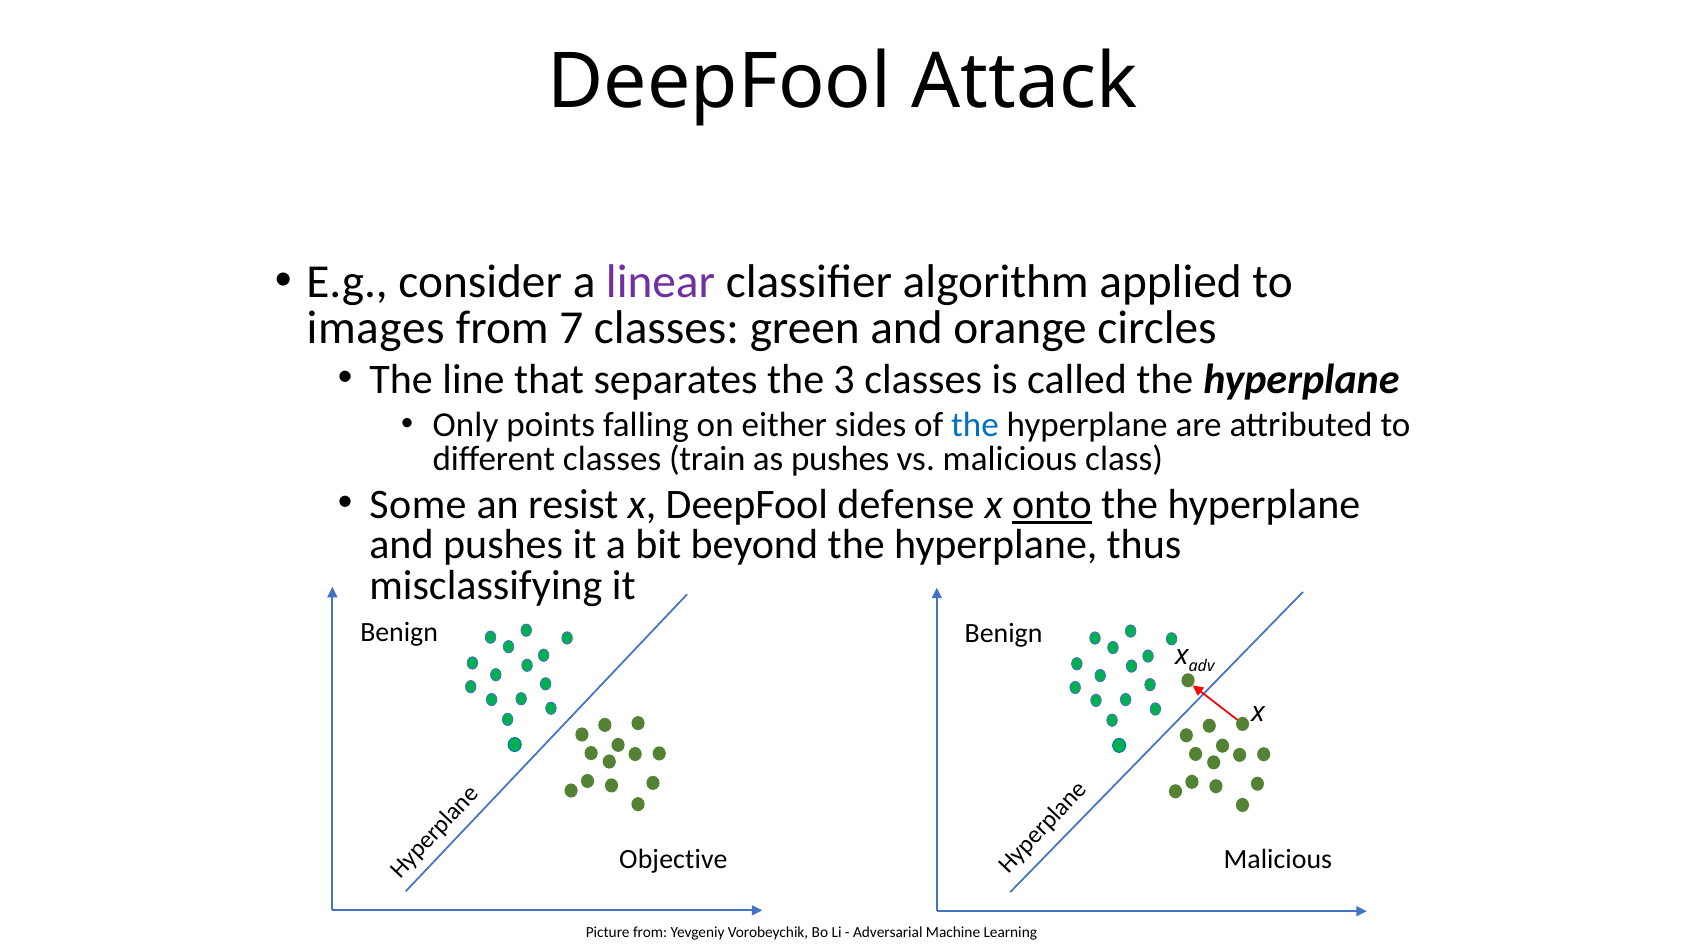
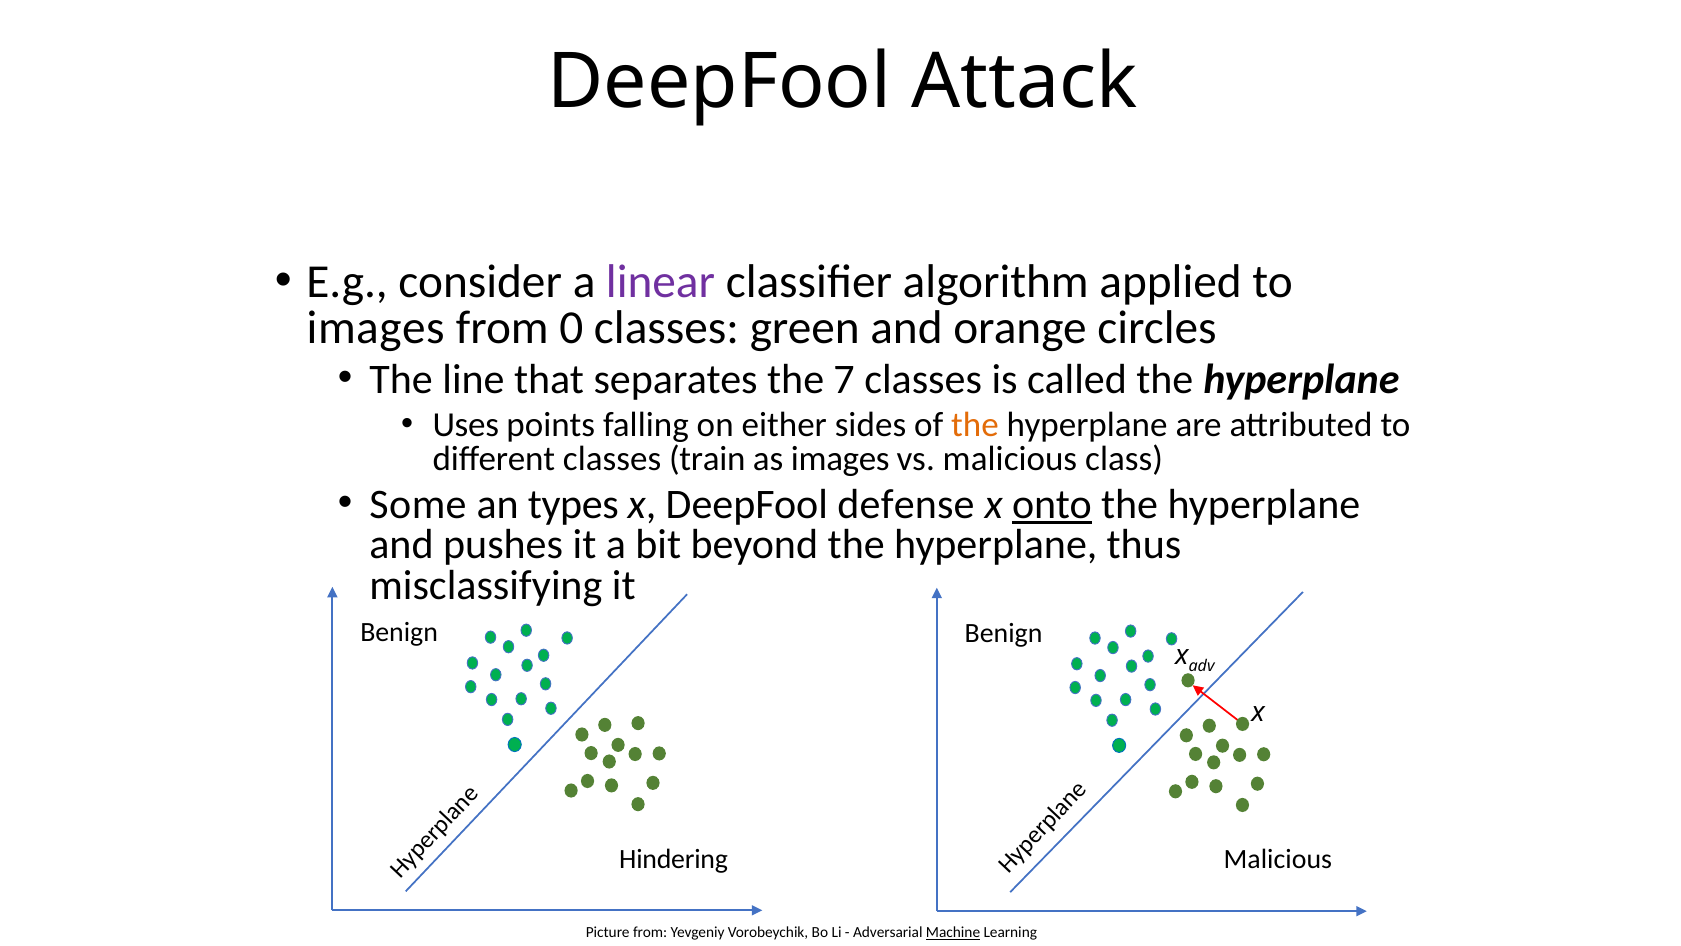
7: 7 -> 0 (571, 328)
3: 3 -> 7 (844, 379)
Only: Only -> Uses (466, 425)
the colour: blue -> orange (975, 425)
as pushes: pushes -> images (840, 459)
resist: resist -> types (573, 504)
Objective: Objective -> Hindering (674, 859)
Machine underline: none -> present (953, 932)
